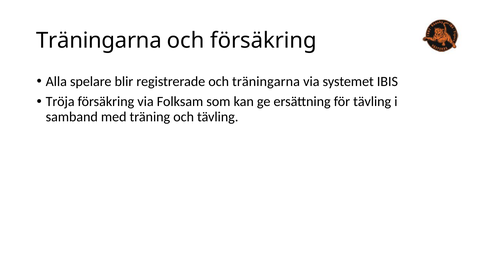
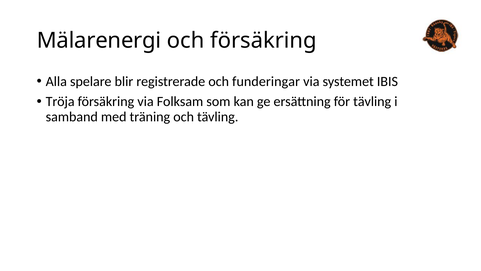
Träningarna: Träningarna -> Mälarenergi (99, 40)
och träningarna: träningarna -> funderingar (266, 81)
